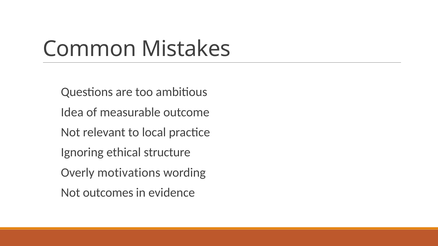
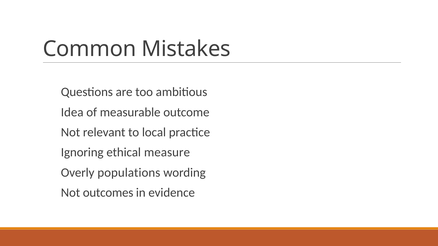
structure: structure -> measure (167, 153)
motivations: motivations -> populations (129, 173)
